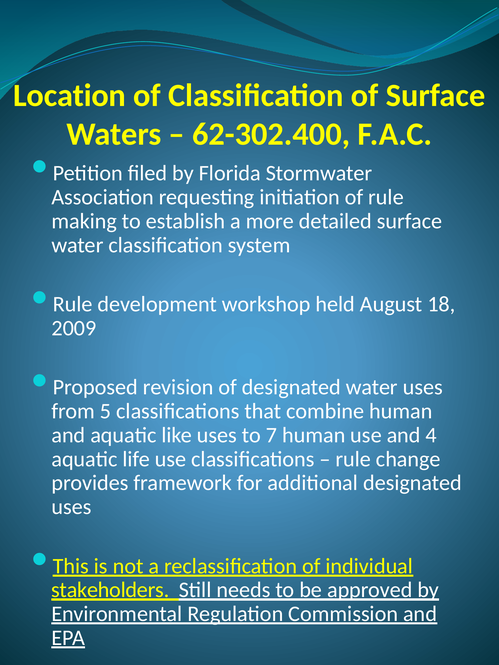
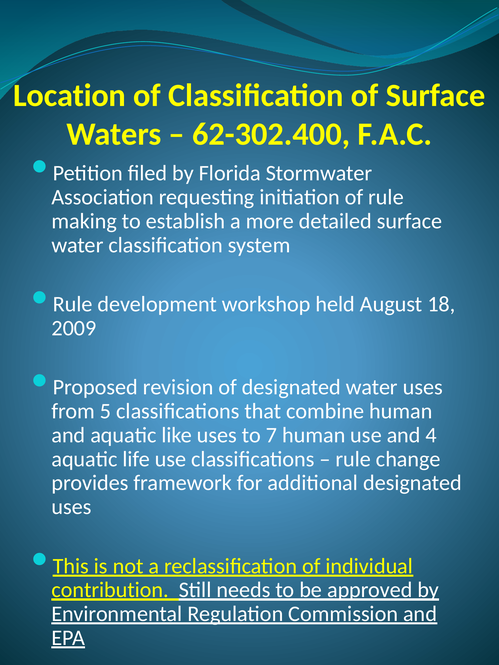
stakeholders: stakeholders -> contribution (110, 590)
